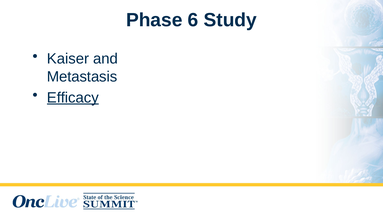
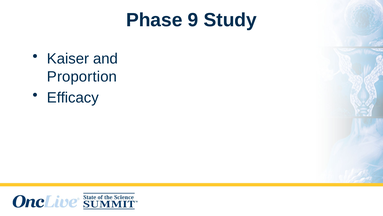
6: 6 -> 9 (193, 20)
Metastasis: Metastasis -> Proportion (82, 77)
Efficacy underline: present -> none (73, 97)
